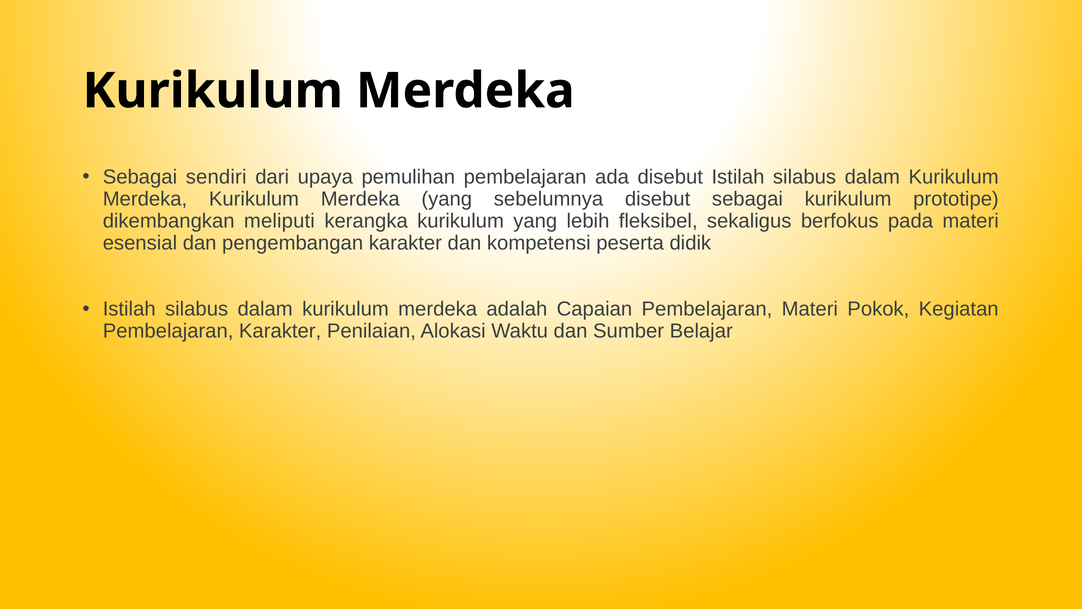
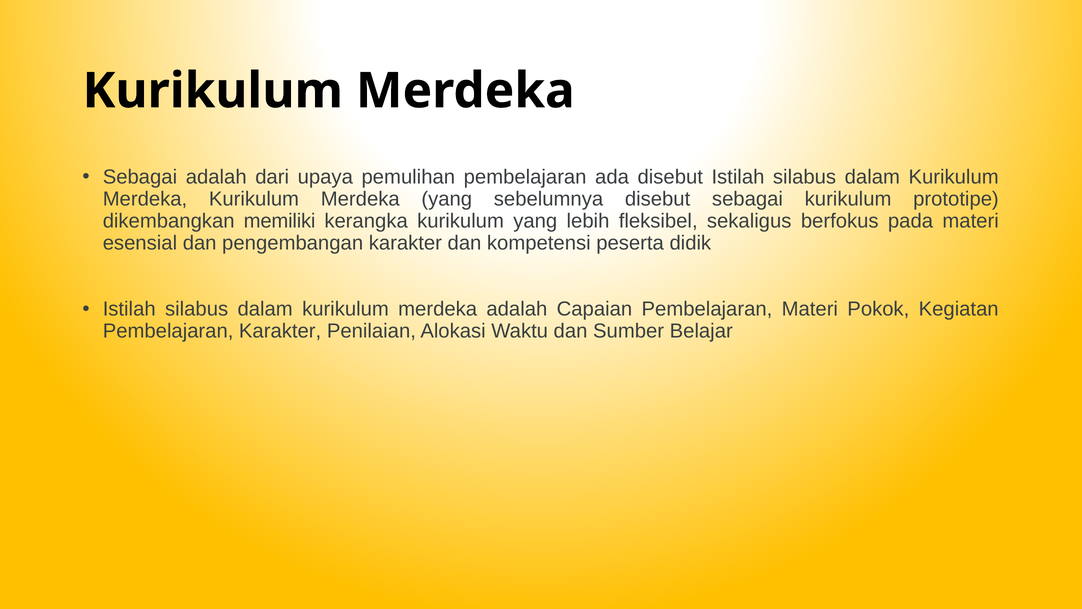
Sebagai sendiri: sendiri -> adalah (216, 177)
meliputi: meliputi -> memiliki (280, 221)
